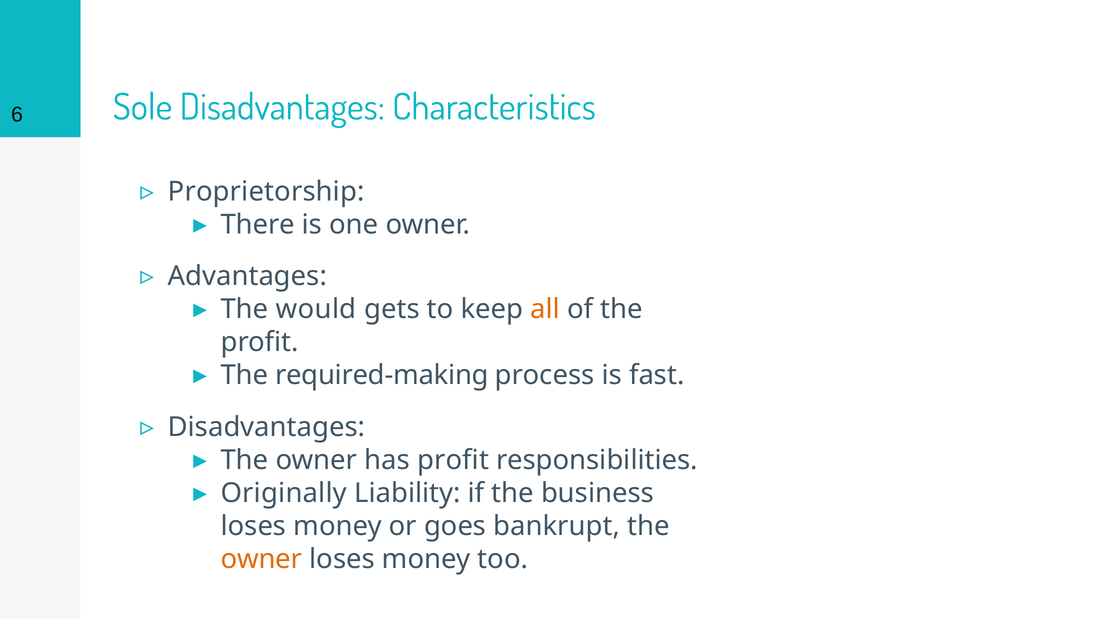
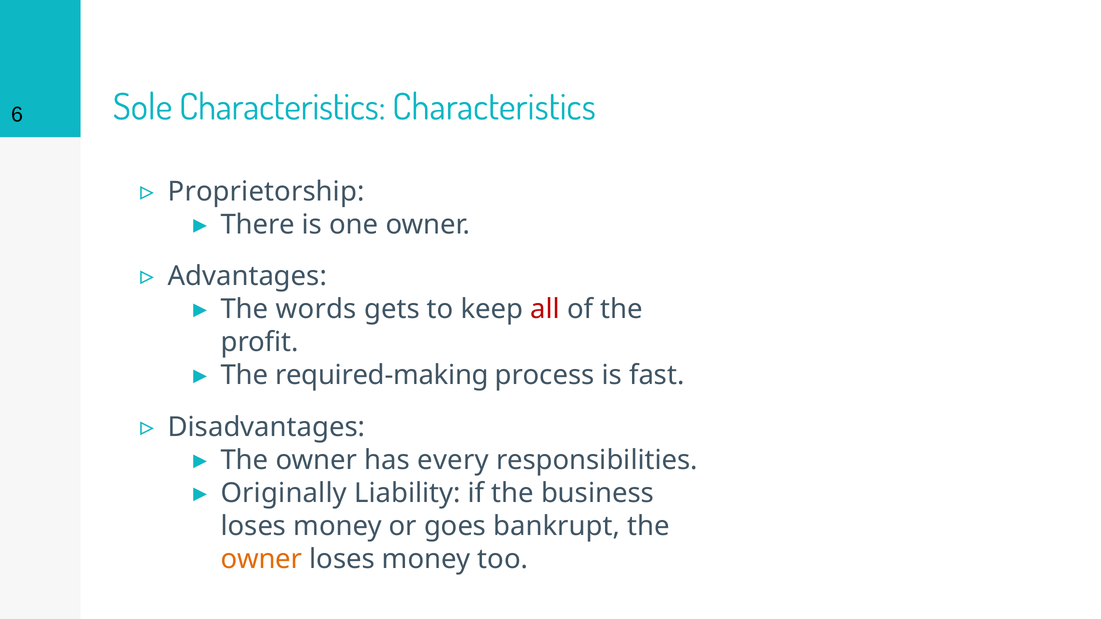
Sole Disadvantages: Disadvantages -> Characteristics (282, 107)
would: would -> words (316, 309)
all colour: orange -> red (545, 309)
has profit: profit -> every (453, 461)
